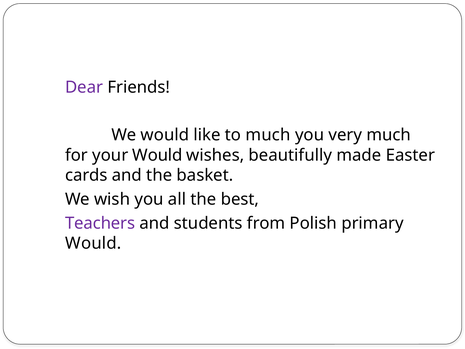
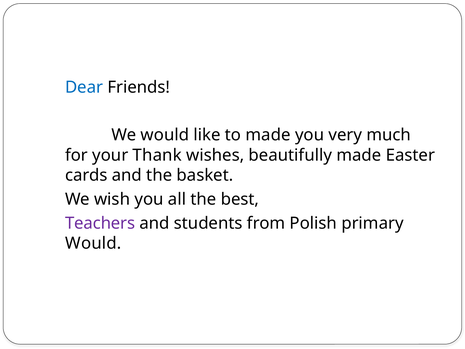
Dear colour: purple -> blue (84, 87)
to much: much -> made (268, 135)
your Would: Would -> Thank (157, 155)
